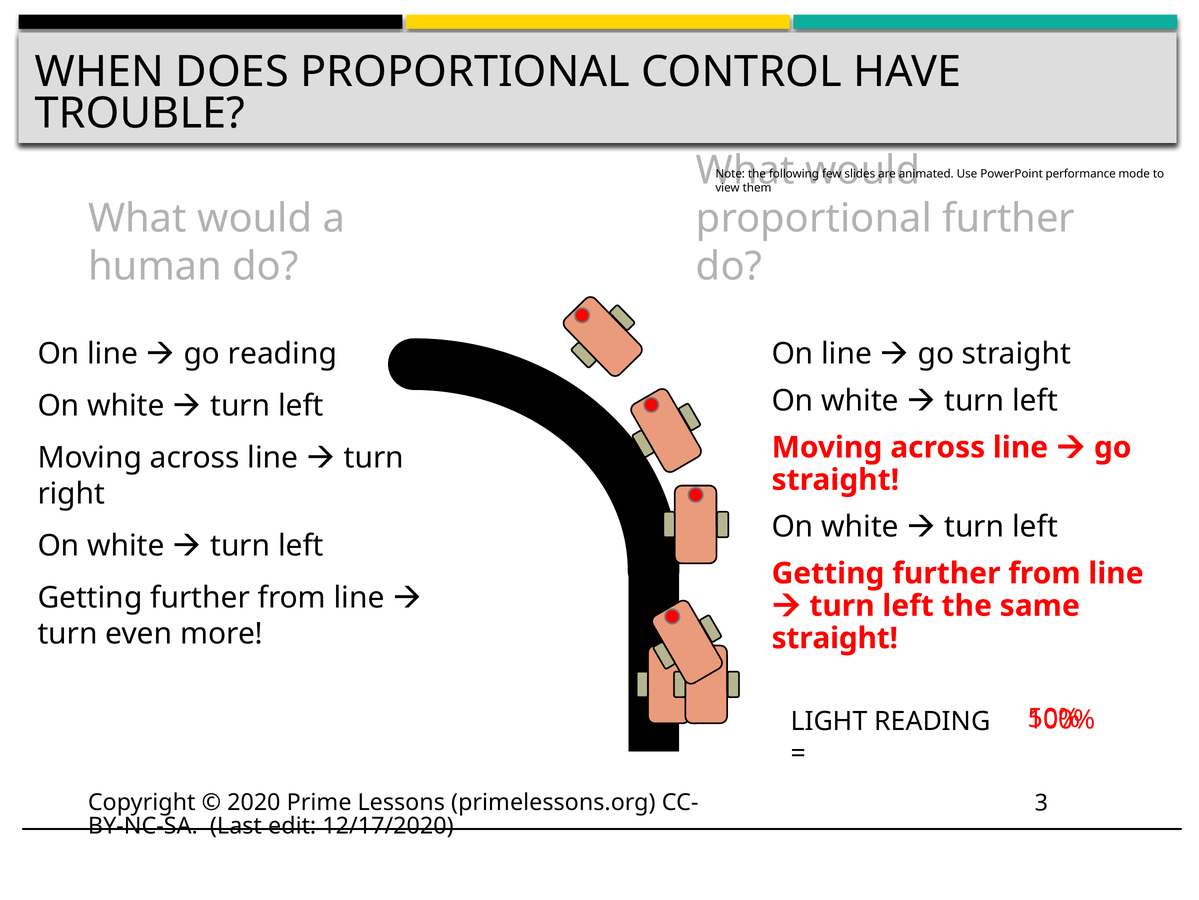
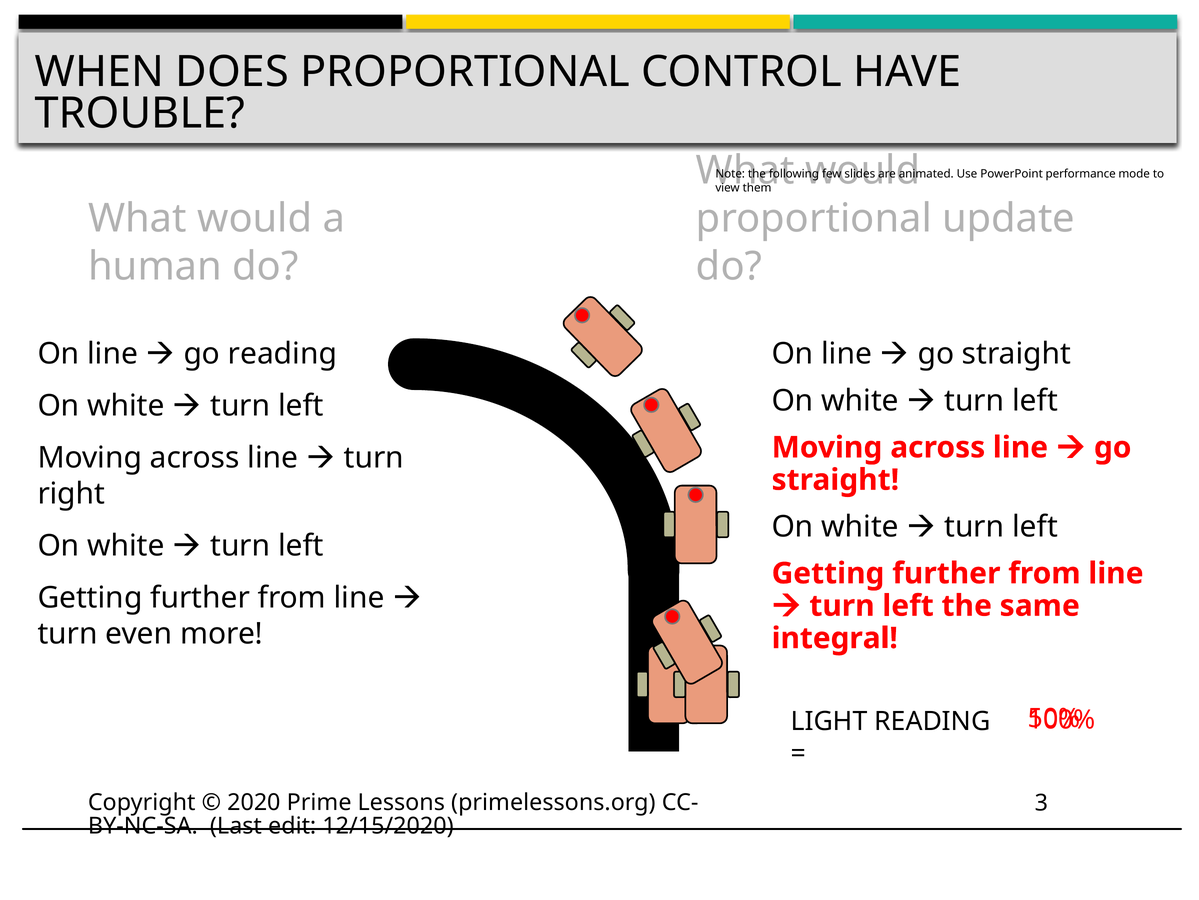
proportional further: further -> update (1009, 218)
straight: straight -> integral (835, 638)
12/17/2020: 12/17/2020 -> 12/15/2020 (388, 825)
